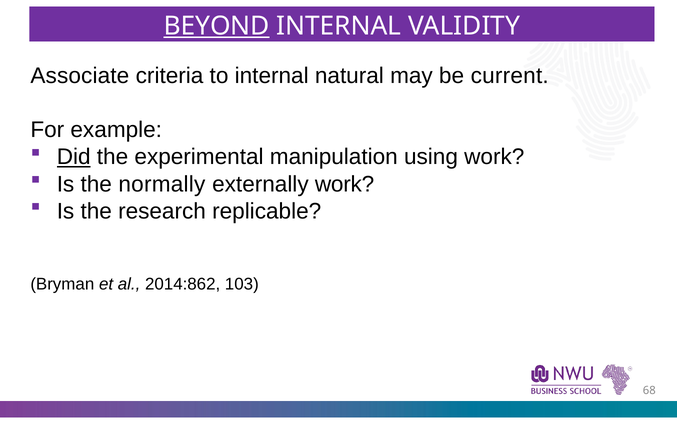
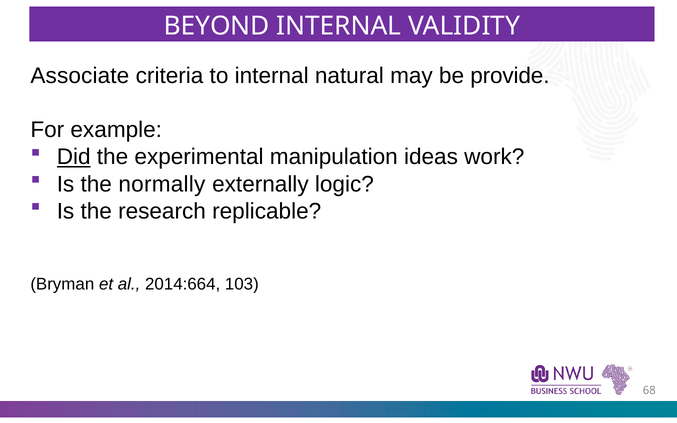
BEYOND underline: present -> none (217, 26)
current: current -> provide (510, 76)
using: using -> ideas (431, 157)
externally work: work -> logic (344, 184)
2014:862: 2014:862 -> 2014:664 (183, 284)
